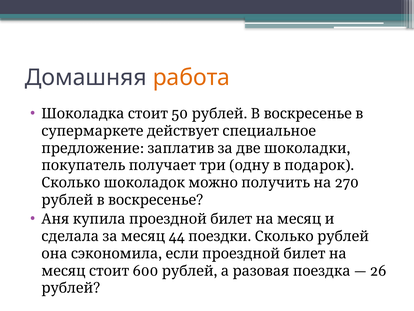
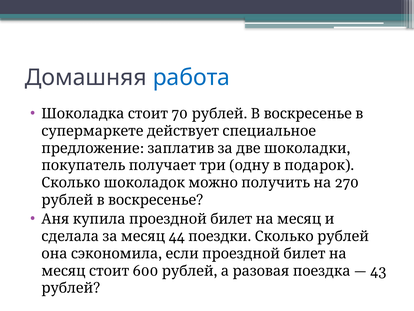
работа colour: orange -> blue (191, 77)
50: 50 -> 70 (180, 114)
26: 26 -> 43 (378, 270)
